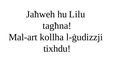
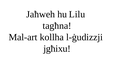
tixhdu: tixhdu -> jgħixu (57, 49)
